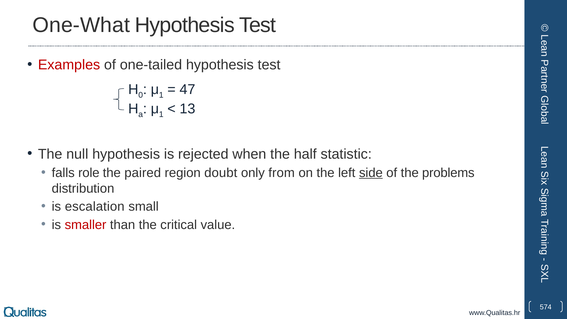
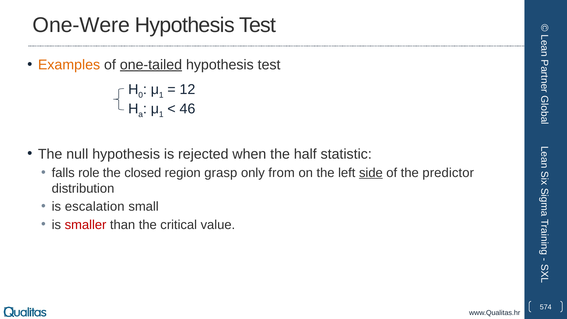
One-What: One-What -> One-Were (81, 25)
Examples colour: red -> orange (69, 65)
one-tailed underline: none -> present (151, 65)
47: 47 -> 12 (187, 90)
13: 13 -> 46 (187, 109)
paired: paired -> closed (143, 173)
doubt: doubt -> grasp (221, 173)
problems: problems -> predictor (448, 173)
